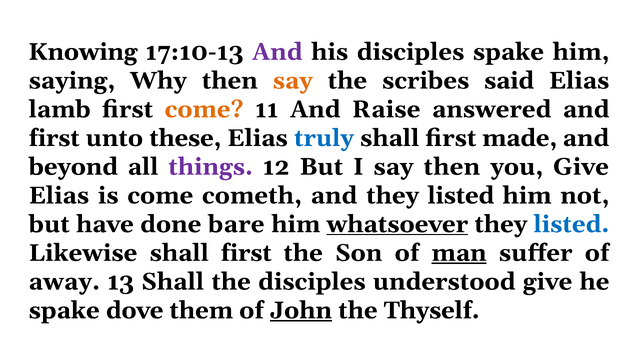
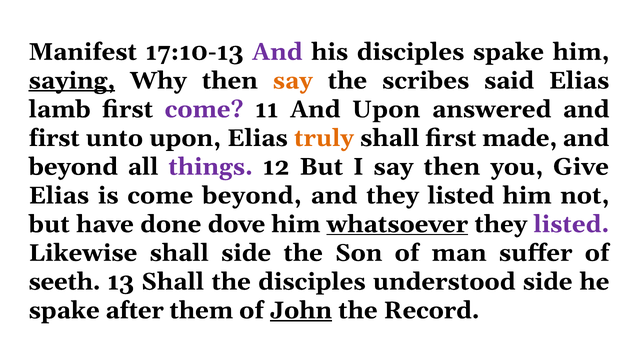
Knowing: Knowing -> Manifest (83, 52)
saying underline: none -> present (72, 81)
come colour: orange -> purple (204, 109)
And Raise: Raise -> Upon (386, 109)
unto these: these -> upon (185, 138)
truly colour: blue -> orange (324, 138)
come cometh: cometh -> beyond (252, 195)
bare: bare -> dove (236, 224)
listed colour: blue -> purple (571, 224)
Likewise shall first: first -> side (246, 253)
man underline: present -> none (459, 253)
away: away -> seeth (65, 282)
understood give: give -> side (548, 282)
dove: dove -> after (135, 310)
Thyself: Thyself -> Record (432, 310)
